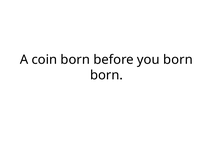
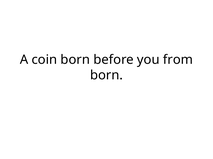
you born: born -> from (178, 60)
